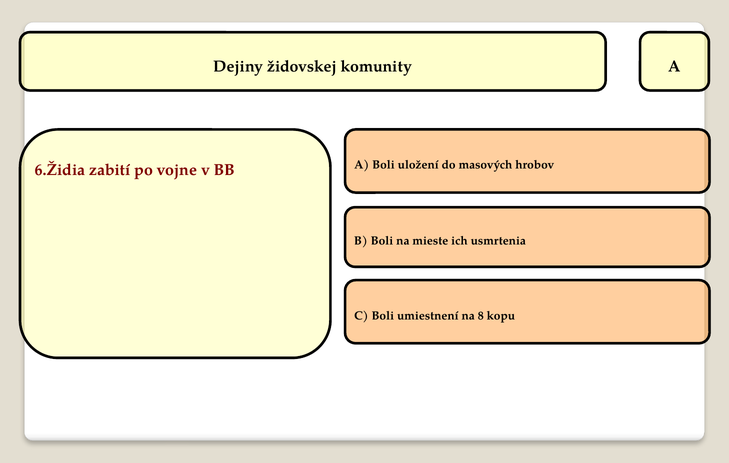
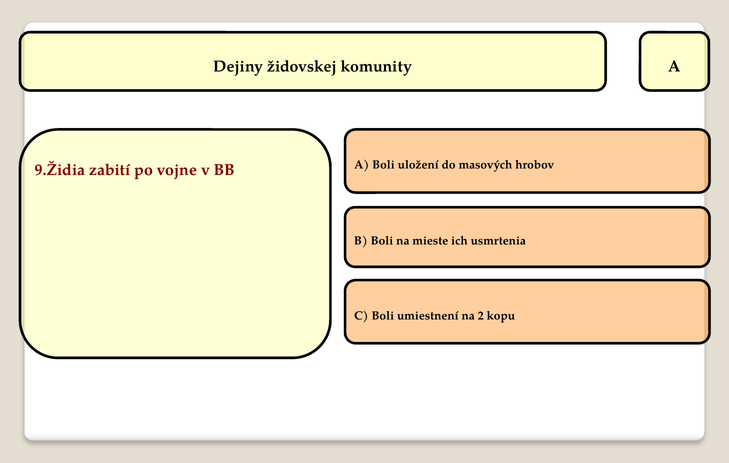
6.Židia: 6.Židia -> 9.Židia (60, 170)
8: 8 -> 2 (481, 315)
